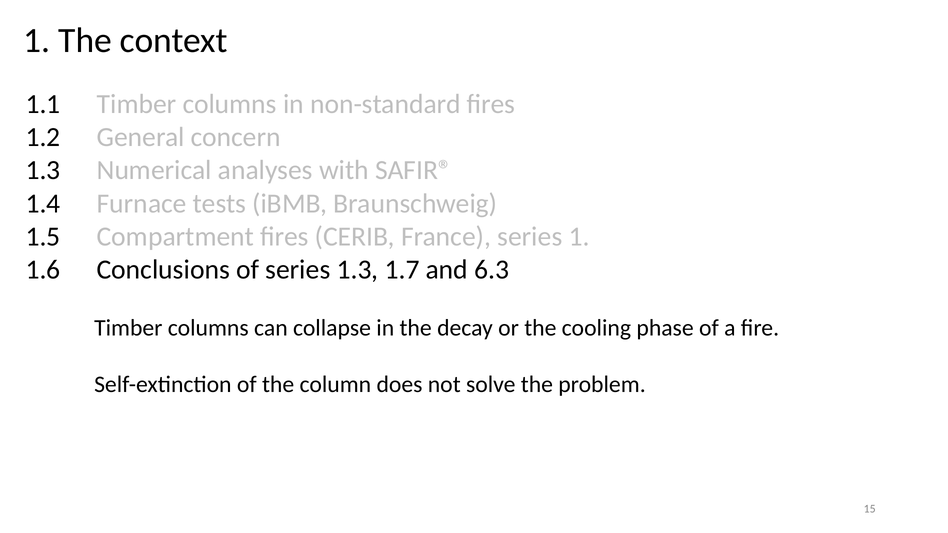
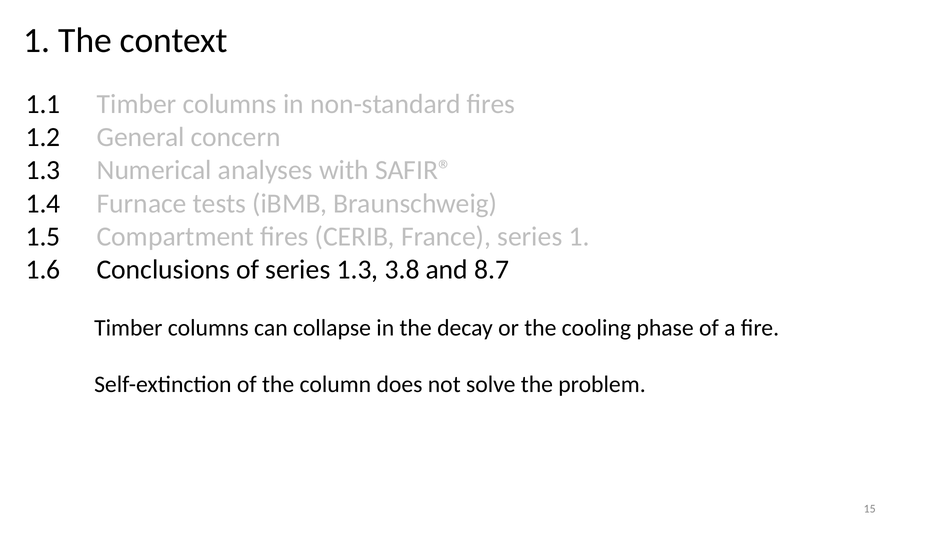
1.7: 1.7 -> 3.8 (402, 270)
6.3: 6.3 -> 8.7 (492, 270)
